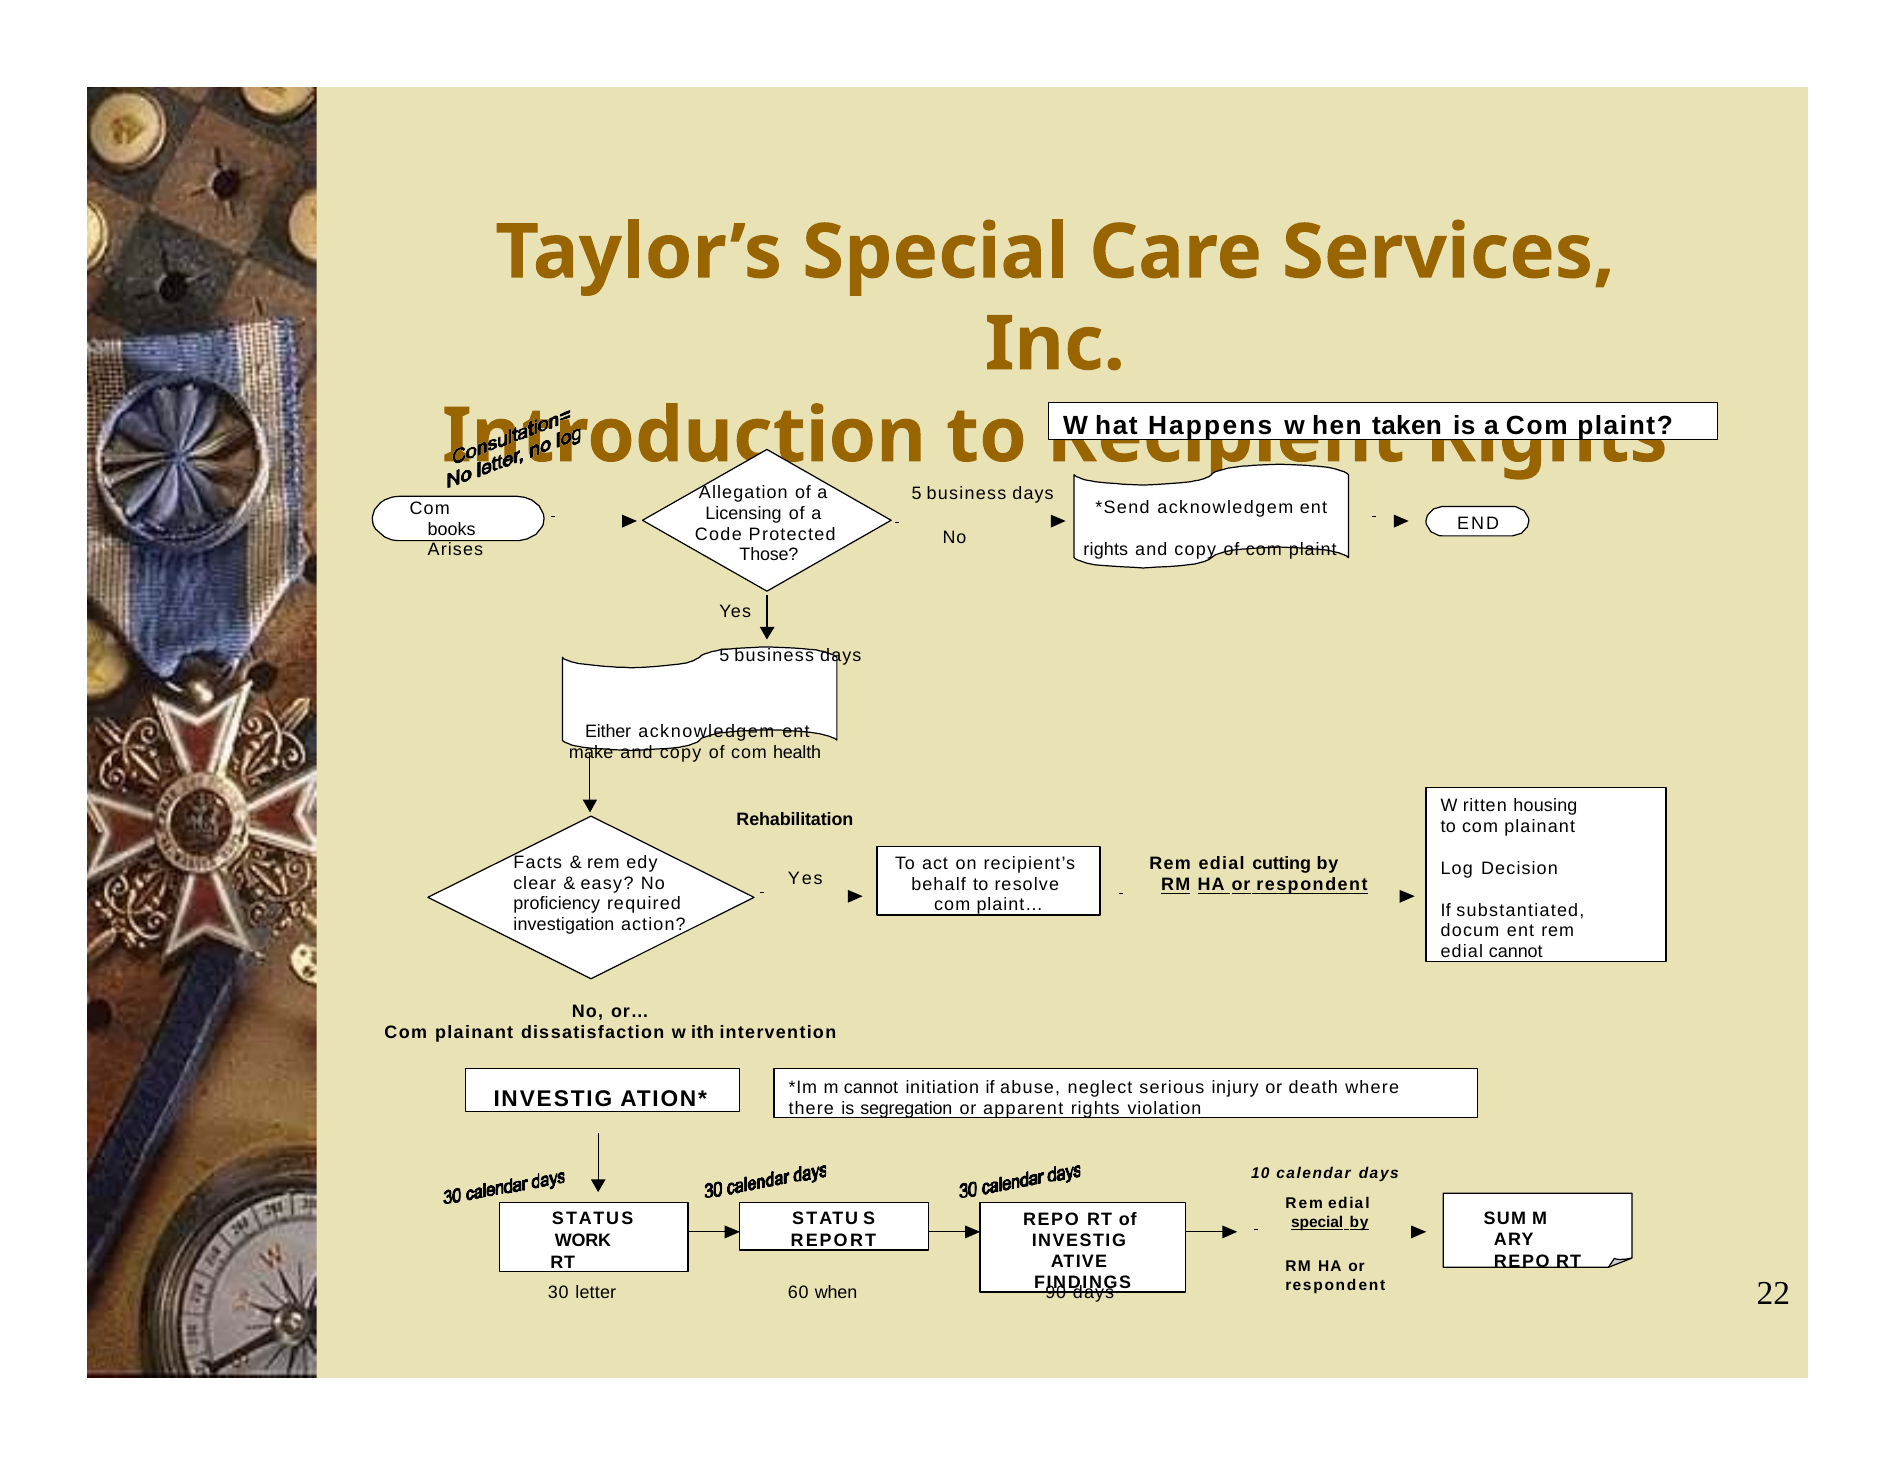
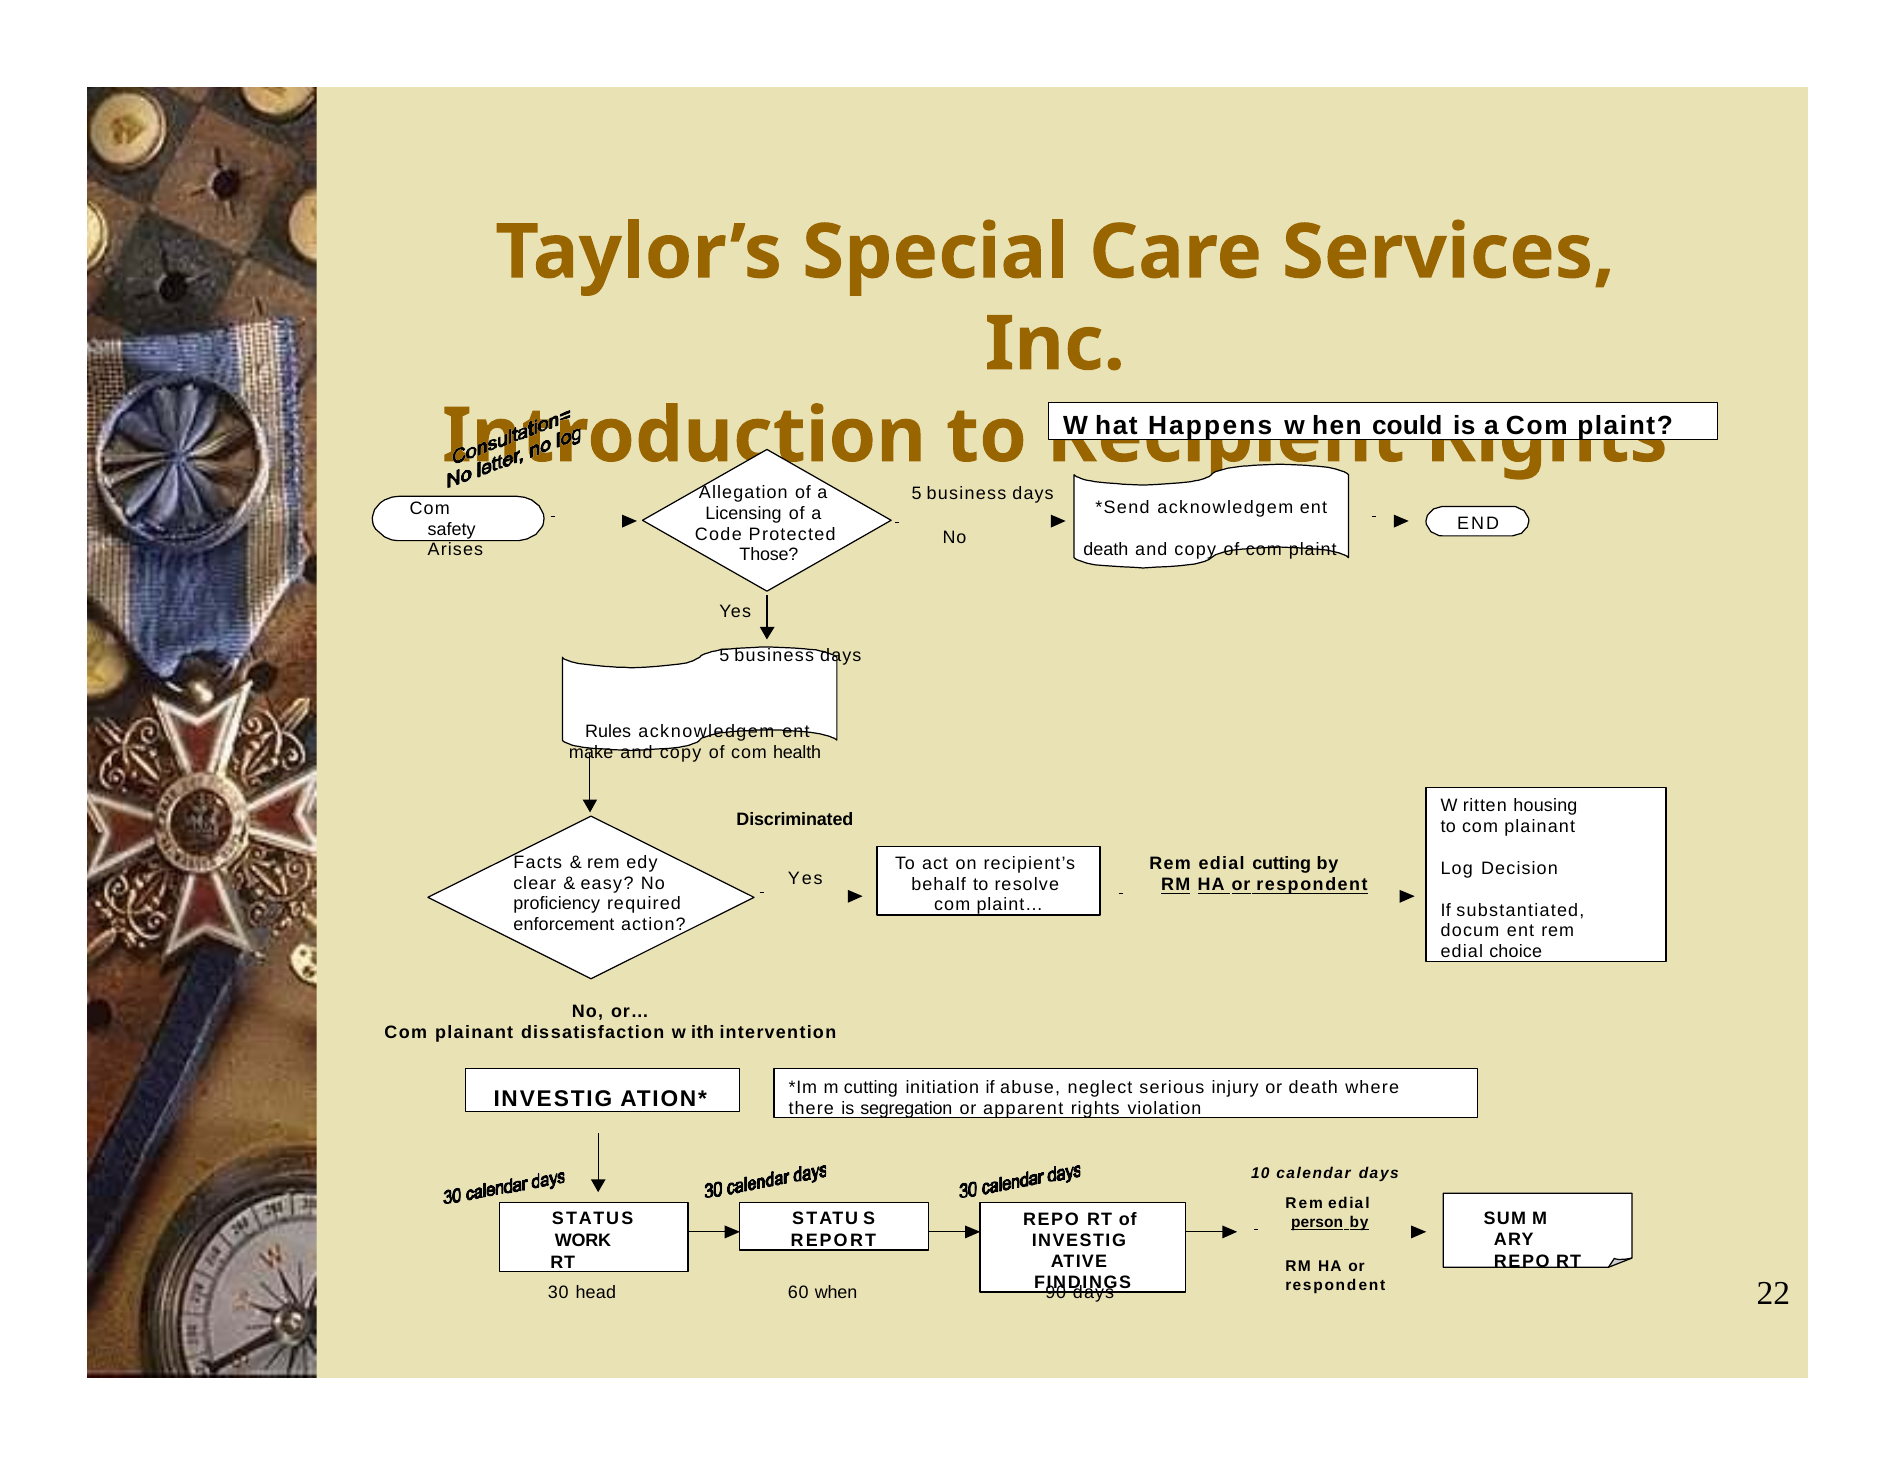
taken: taken -> could (1407, 426)
books: books -> safety (452, 529)
rights: rights -> death (1106, 550)
Either: Either -> Rules (608, 732)
Rehabilitation: Rehabilitation -> Discriminated (795, 820)
investigation: investigation -> enforcement (564, 925)
edial cannot: cannot -> choice (1516, 951)
m cannot: cannot -> cutting (871, 1087)
special: special -> person (1317, 1223)
letter: letter -> head (596, 1293)
